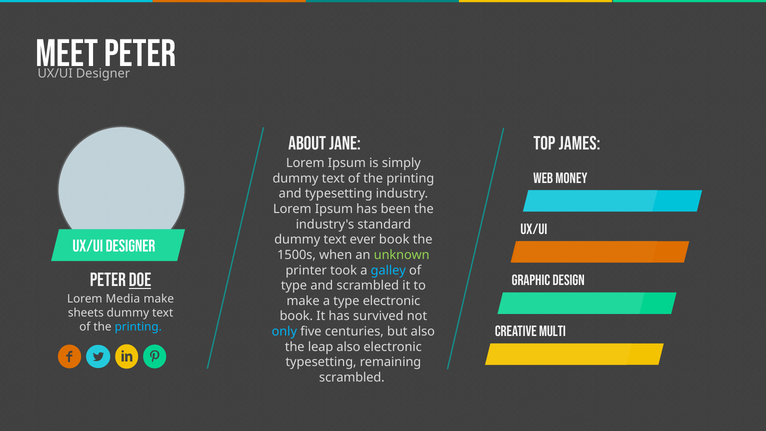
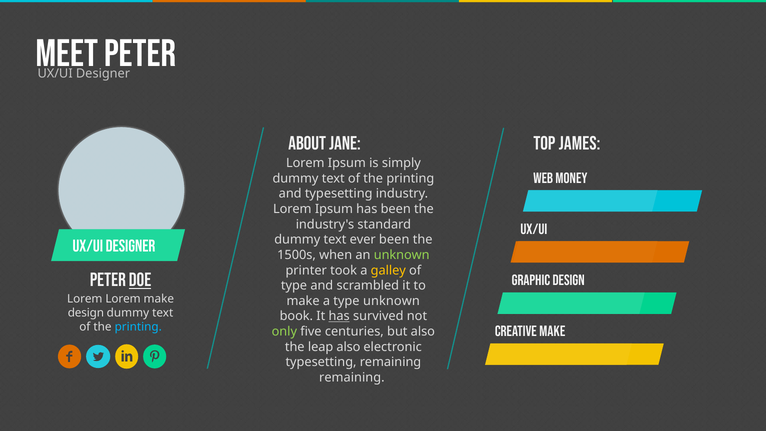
ever book: book -> been (394, 240)
galley colour: light blue -> yellow (388, 270)
Lorem Media: Media -> Lorem (123, 299)
type electronic: electronic -> unknown (391, 301)
sheets: sheets -> design (86, 313)
has underline: none -> present (339, 316)
CREATIVE MULTI: MULTI -> MAKE (552, 331)
only colour: light blue -> light green (284, 332)
scrambled: scrambled -> remaining (352, 377)
